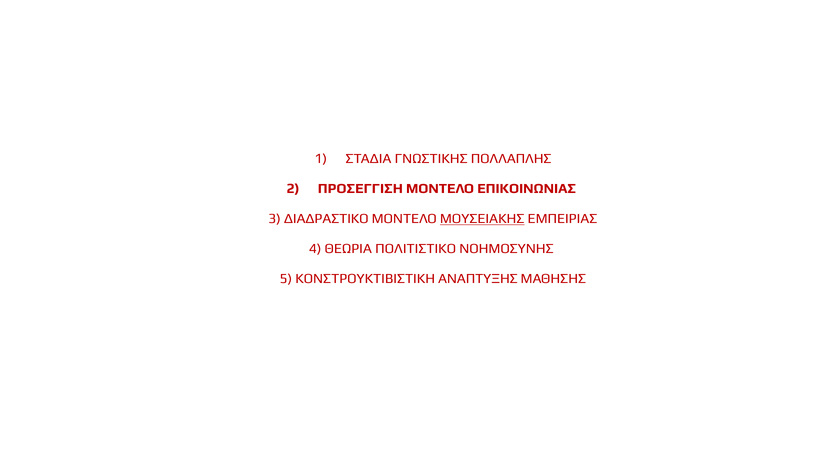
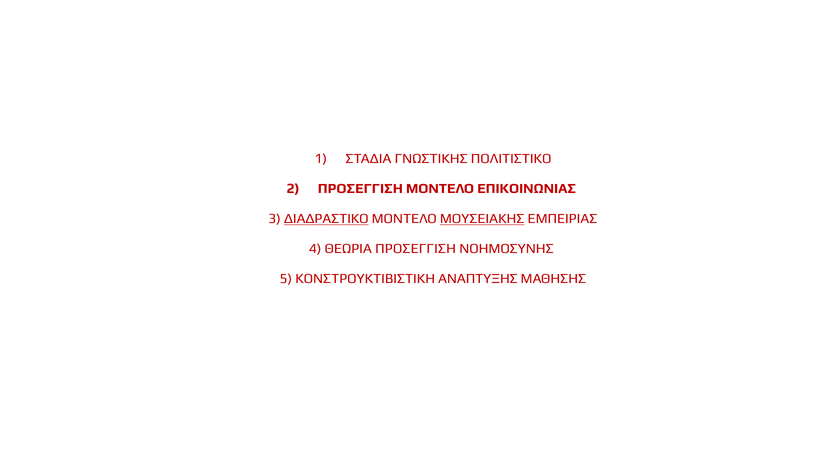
ΠΟΛΛΑΠΛΗΣ: ΠΟΛΛΑΠΛΗΣ -> ΠΟΛΙΤΙΣΤΙΚΟ (511, 159)
ΔΙΑΔΡΑΣΤΙΚΟ underline: none -> present (326, 219)
ΘΕΩΡΙΑ ΠΟΛΙΤΙΣΤΙΚΟ: ΠΟΛΙΤΙΣΤΙΚΟ -> ΠΡΟΣΕΓΓΙΣΗ (416, 249)
